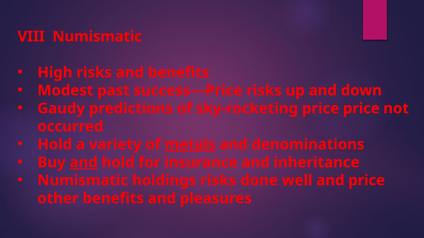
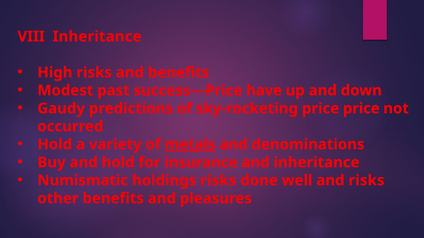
VIII Numismatic: Numismatic -> Inheritance (97, 37)
success—Price risks: risks -> have (264, 91)
and underline: present -> none (84, 163)
and price: price -> risks (366, 181)
